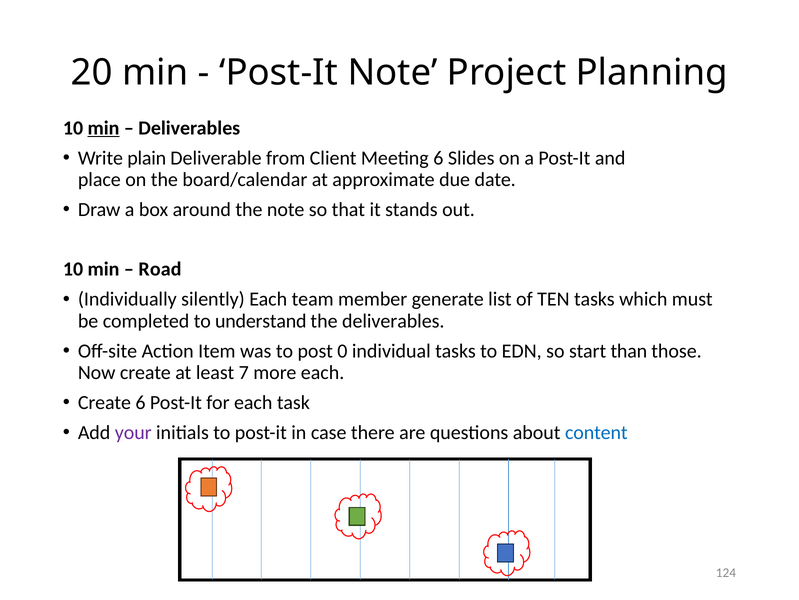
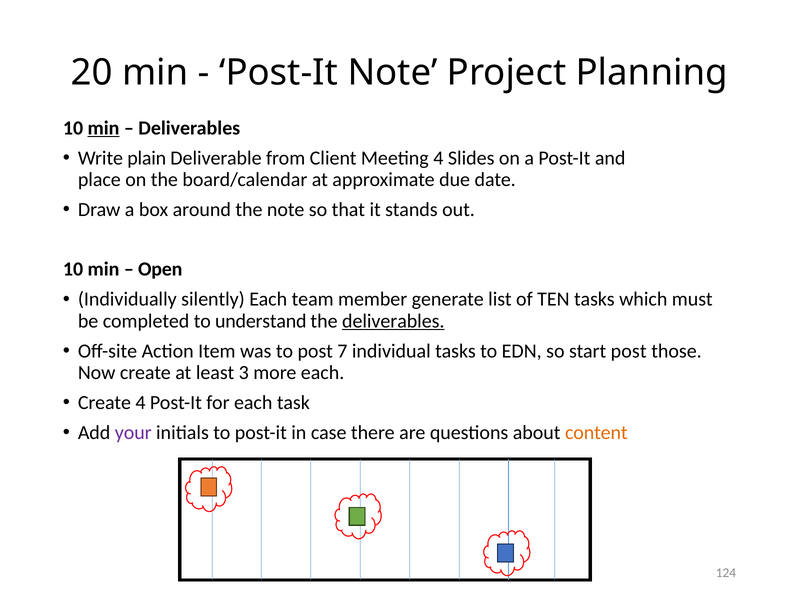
Meeting 6: 6 -> 4 (438, 158)
Road: Road -> Open (160, 269)
deliverables underline: none -> present (393, 321)
0: 0 -> 7 (342, 350)
start than: than -> post (629, 350)
7: 7 -> 3 (244, 372)
Create 6: 6 -> 4 (140, 402)
content colour: blue -> orange (596, 432)
